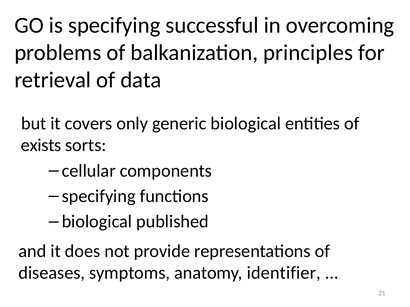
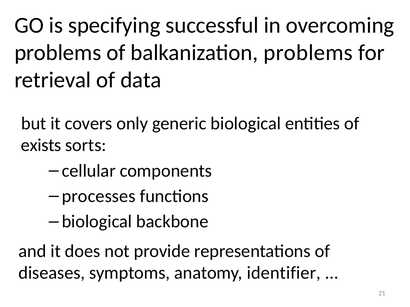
balkanization principles: principles -> problems (308, 53)
specifying: specifying -> processes (99, 197)
published: published -> backbone (172, 222)
